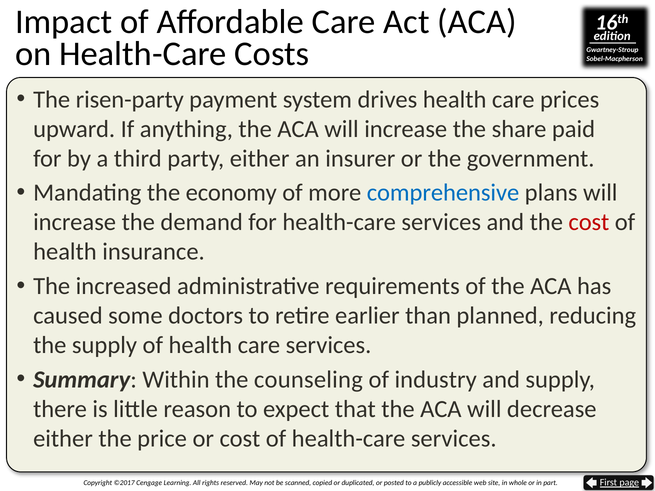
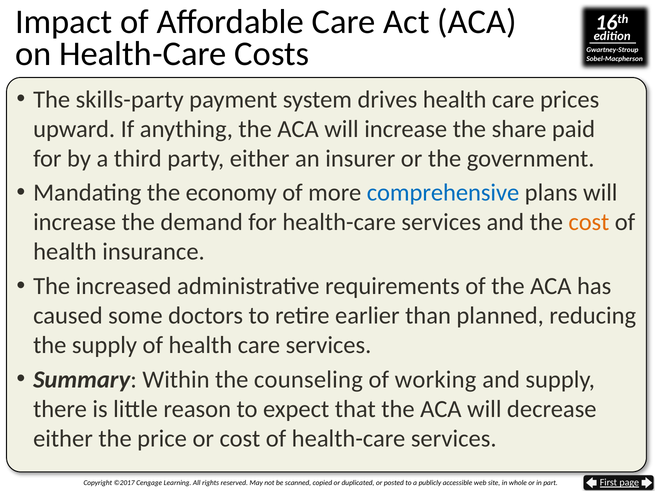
risen-party: risen-party -> skills-party (130, 100)
cost colour: red -> orange (589, 222)
industry: industry -> working (436, 380)
